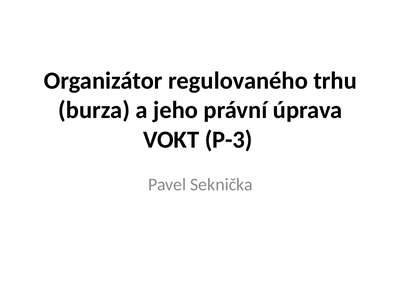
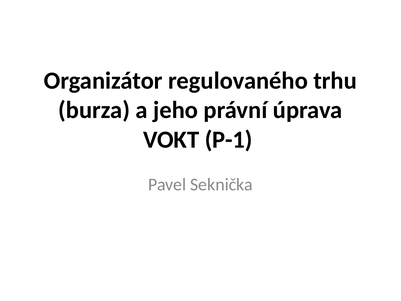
P-3: P-3 -> P-1 (229, 139)
